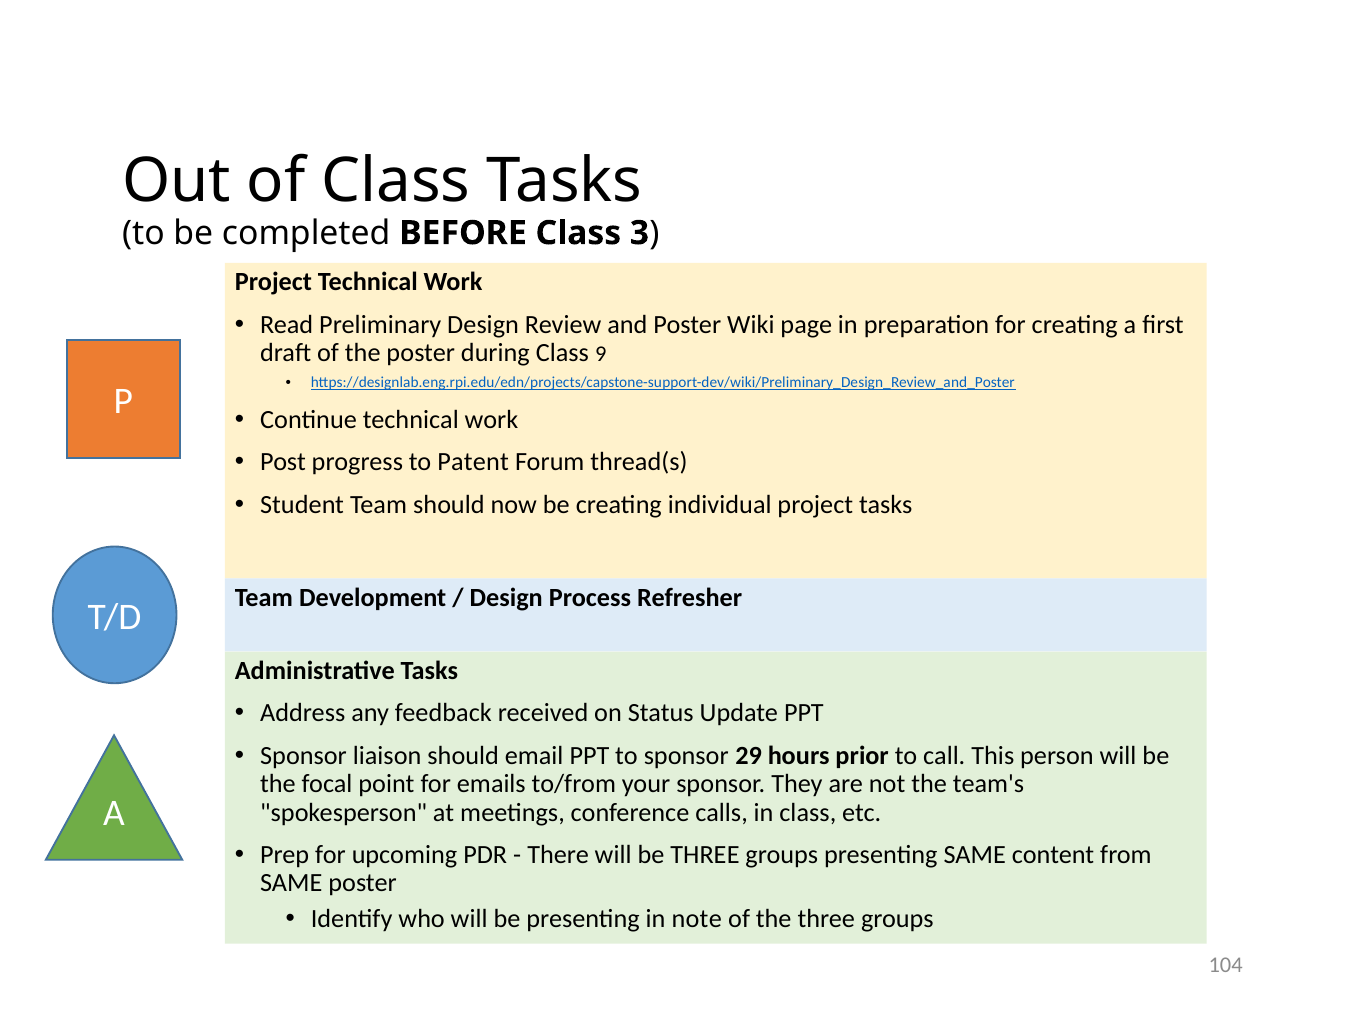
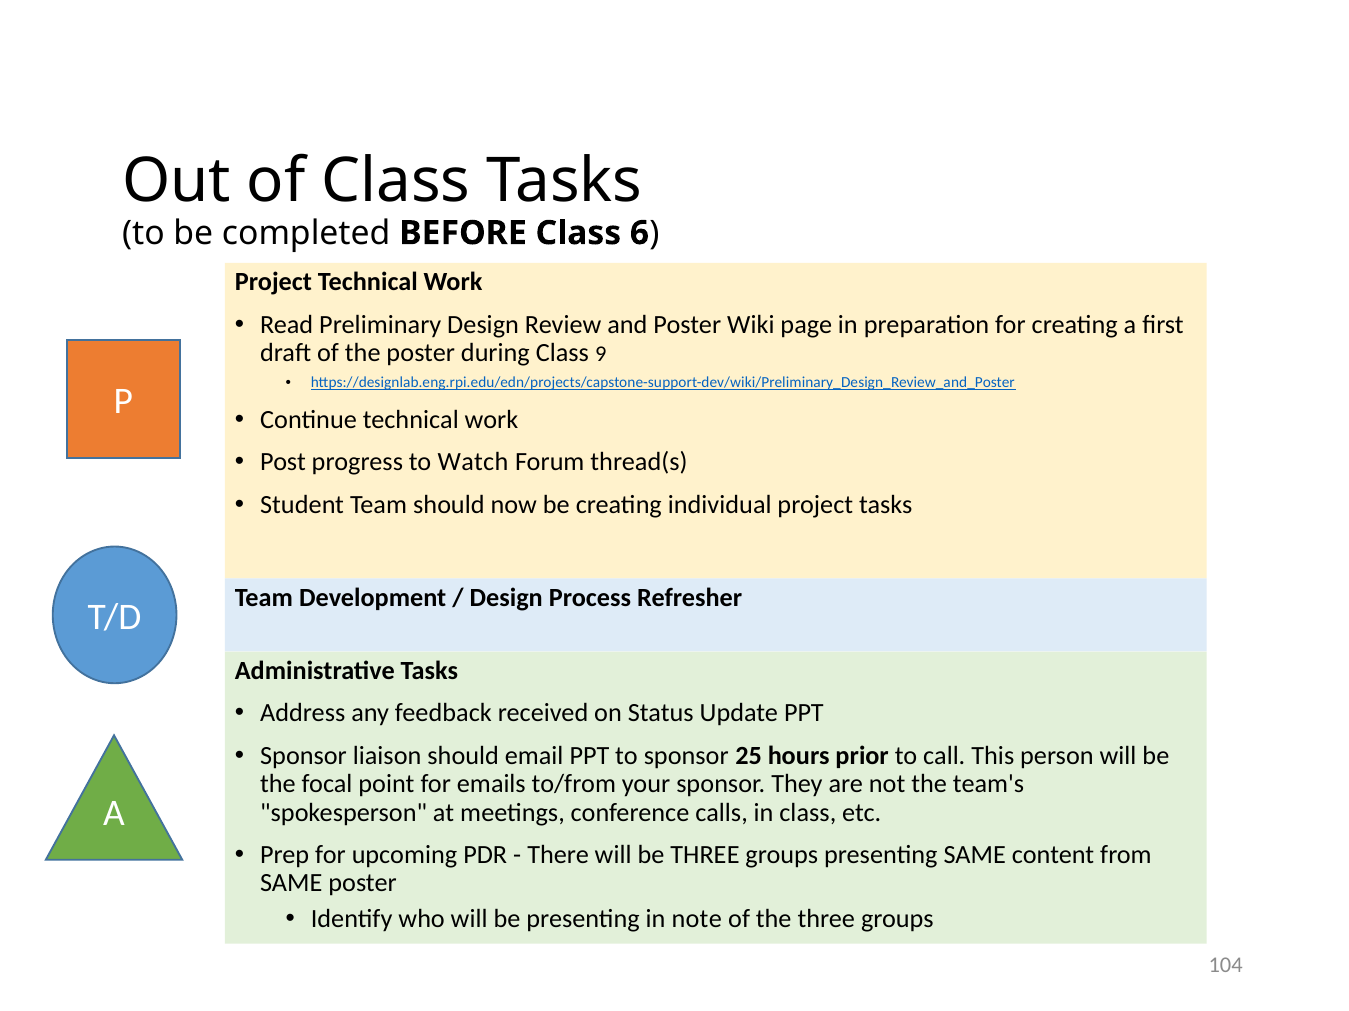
3: 3 -> 6 (639, 233)
Patent: Patent -> Watch (473, 462)
29: 29 -> 25 (749, 756)
